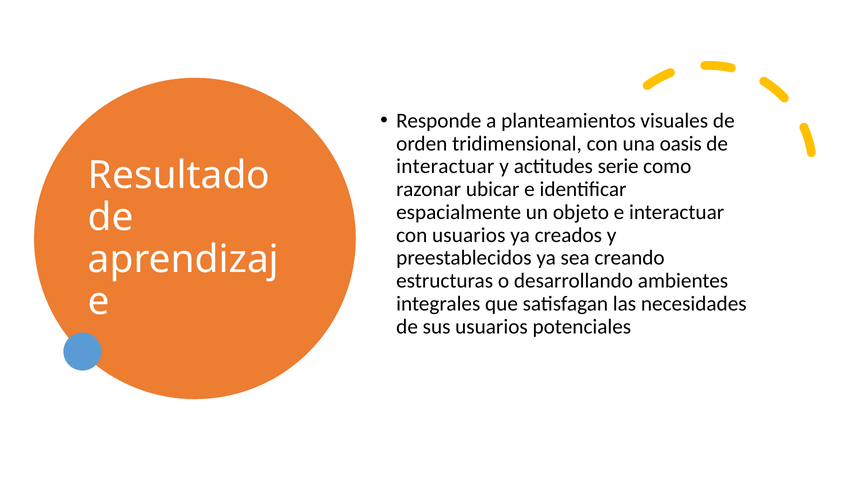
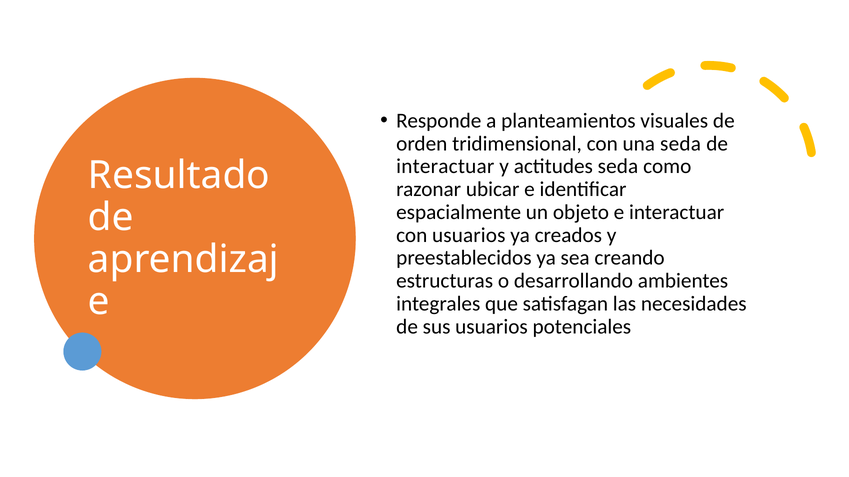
una oasis: oasis -> seda (681, 144)
actitudes serie: serie -> seda (618, 167)
